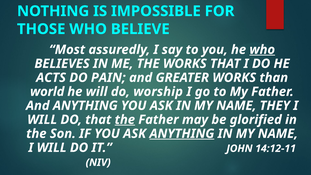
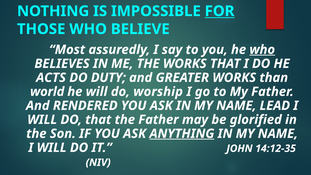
FOR underline: none -> present (220, 11)
PAIN: PAIN -> DUTY (108, 78)
And ANYTHING: ANYTHING -> RENDERED (85, 106)
THEY: THEY -> LEAD (275, 106)
the underline: present -> none (125, 120)
14:12-11: 14:12-11 -> 14:12-35 (276, 148)
